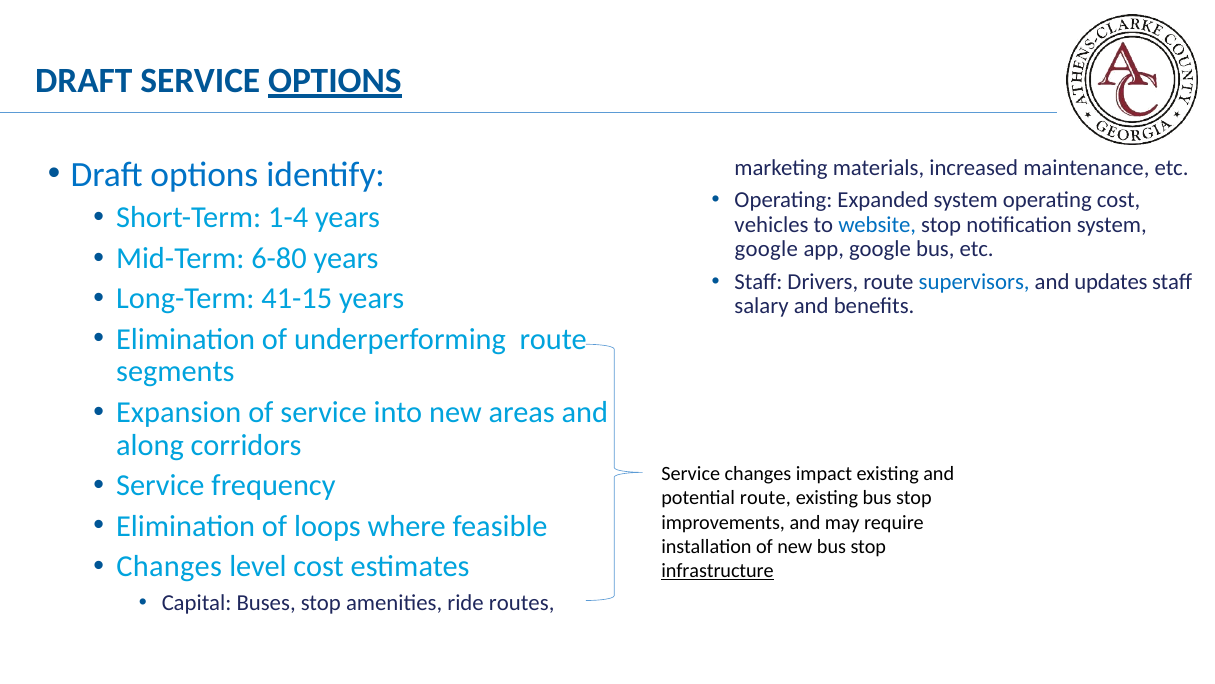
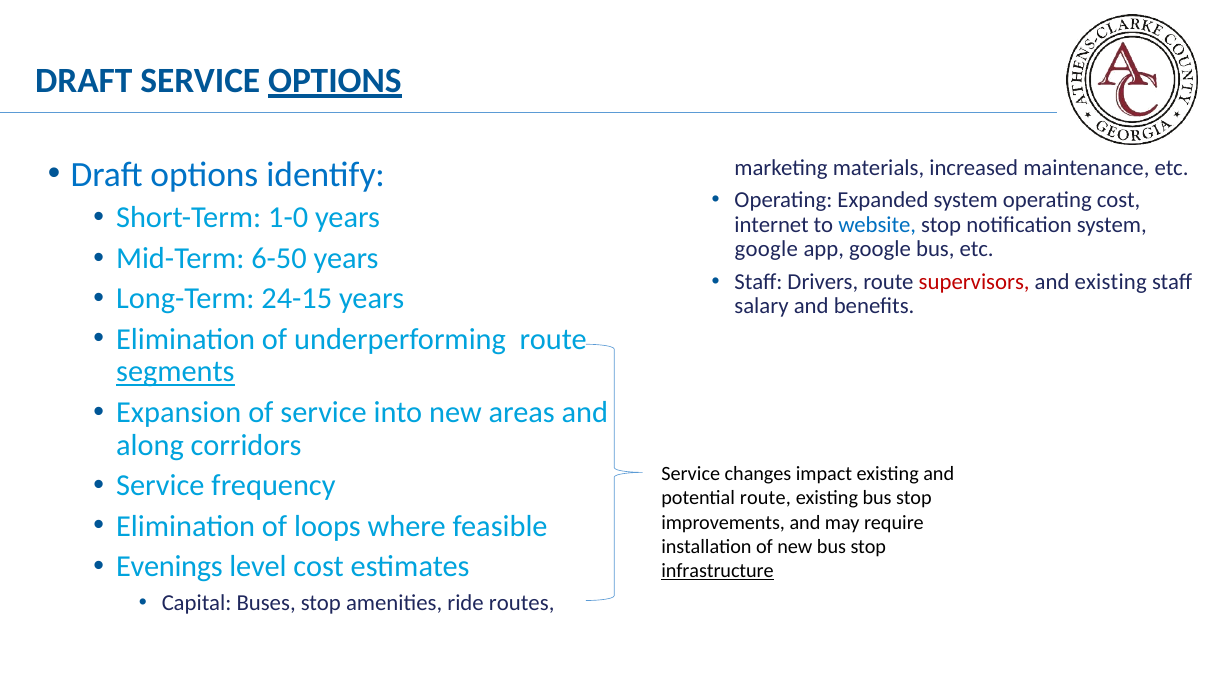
1-4: 1-4 -> 1-0 (288, 218)
vehicles: vehicles -> internet (772, 225)
6-80: 6-80 -> 6-50 (279, 258)
supervisors colour: blue -> red (974, 281)
and updates: updates -> existing (1111, 281)
41-15: 41-15 -> 24-15 (297, 298)
segments underline: none -> present (175, 372)
Changes: Changes -> Evenings (169, 566)
